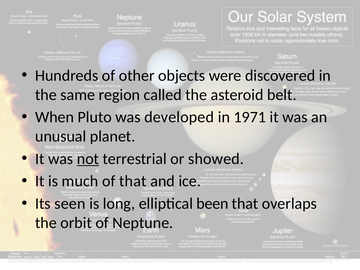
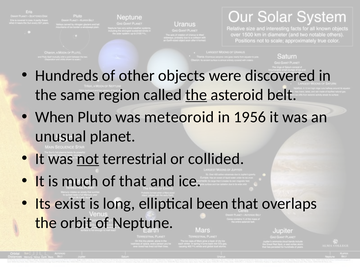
the underline: none -> present (196, 95)
developed: developed -> meteoroid (179, 117)
1971: 1971 -> 1956 (250, 117)
showed: showed -> collided (216, 159)
seen: seen -> exist (70, 204)
